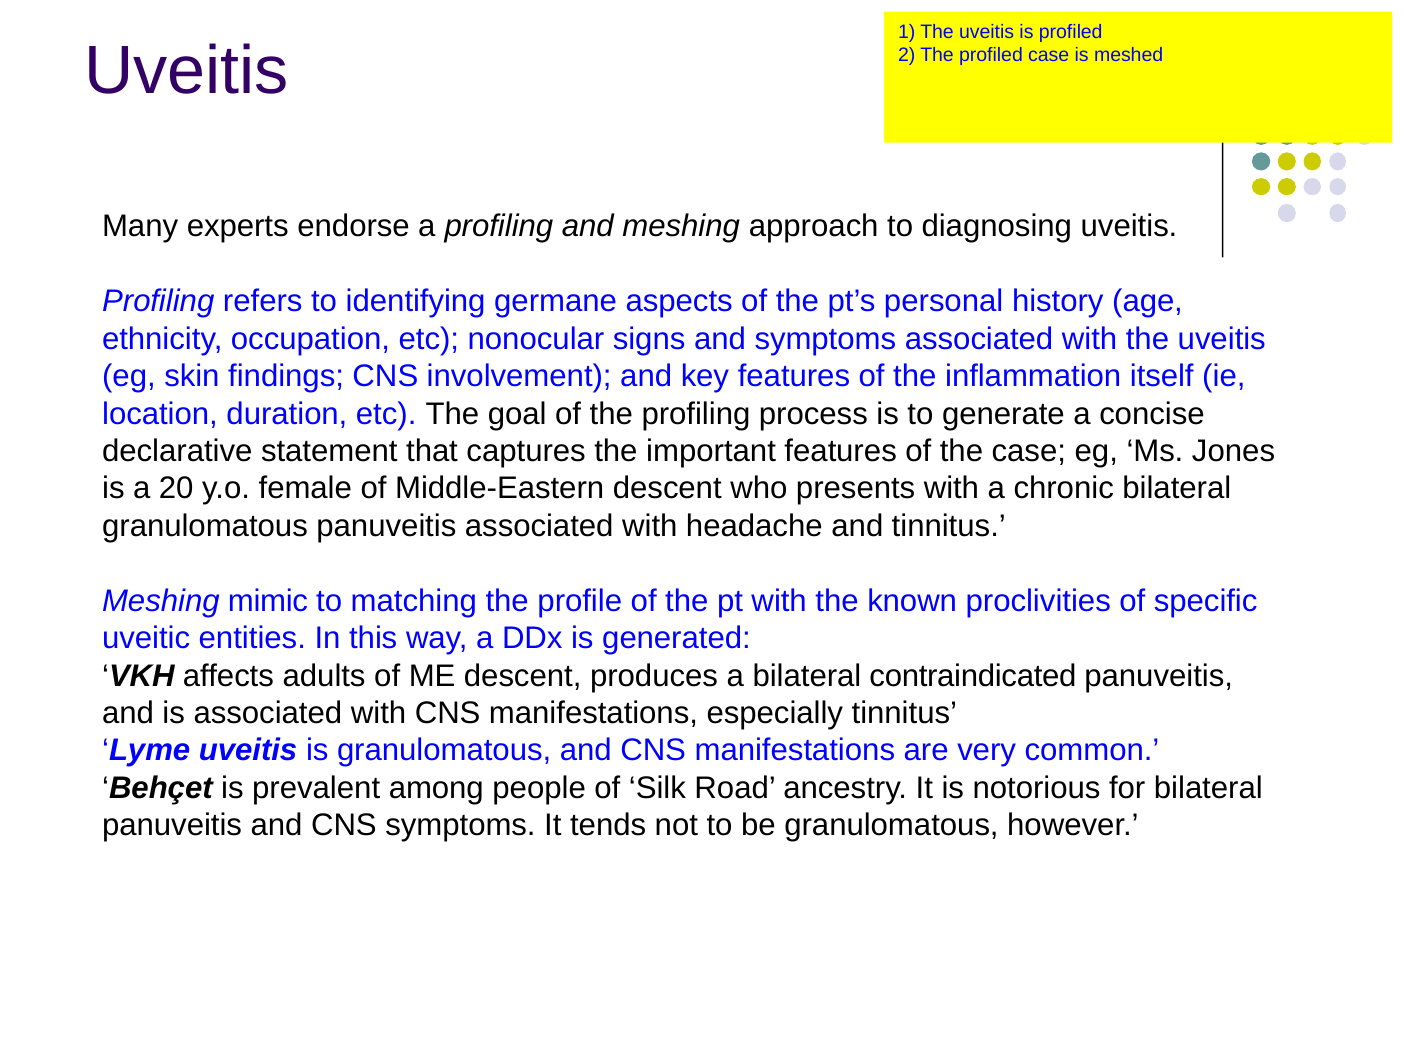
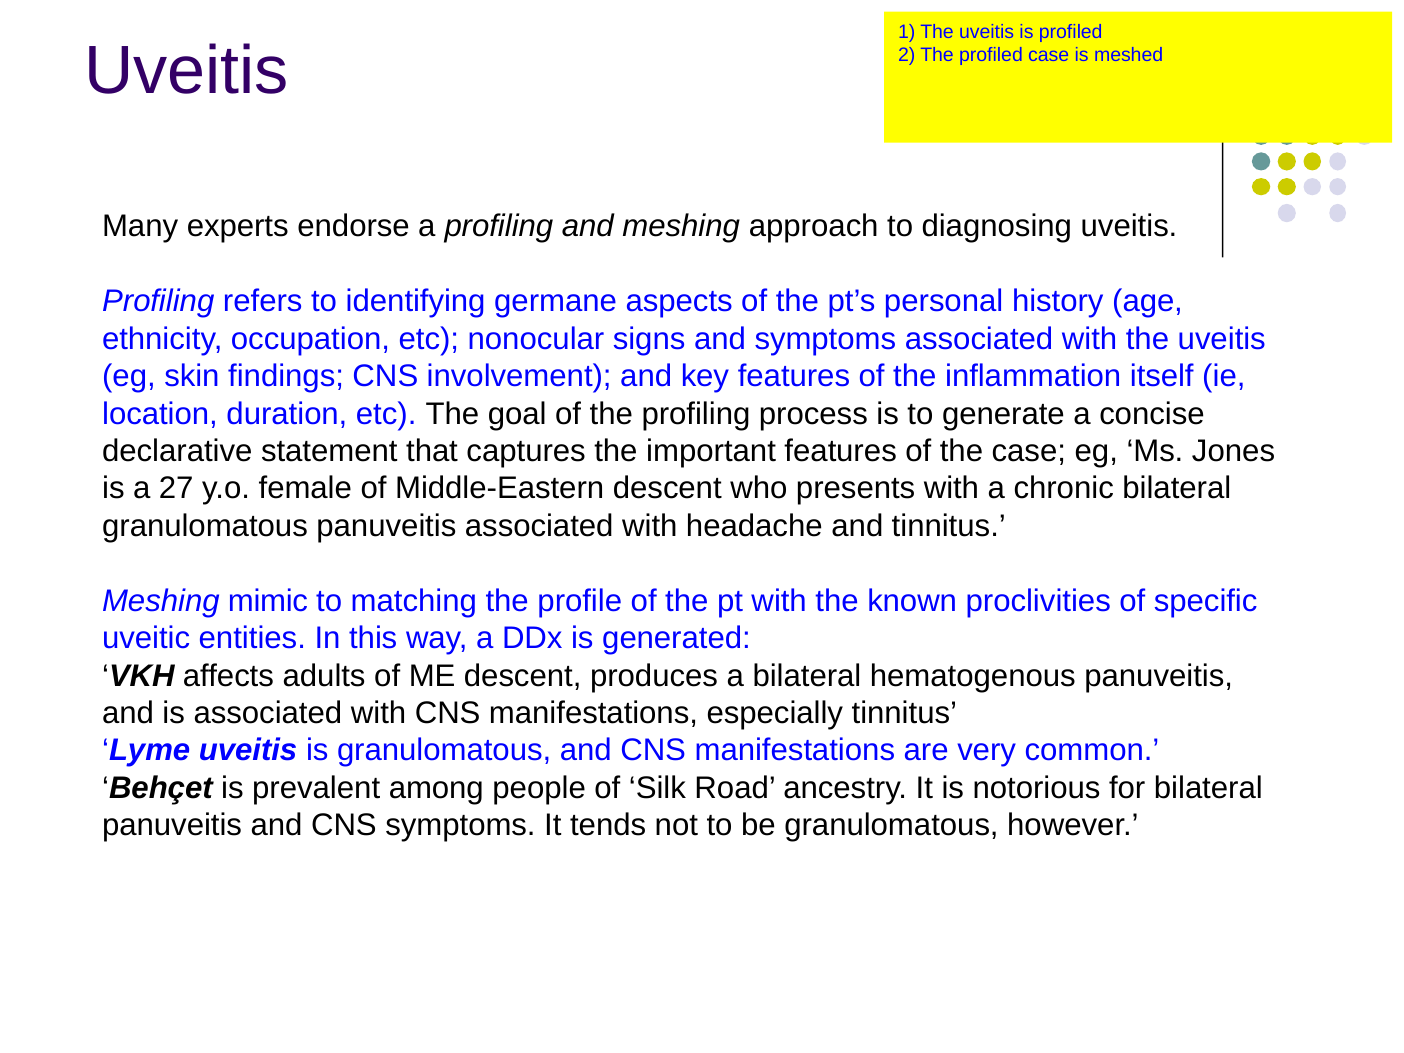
20: 20 -> 27 (176, 489)
contraindicated: contraindicated -> hematogenous (973, 676)
